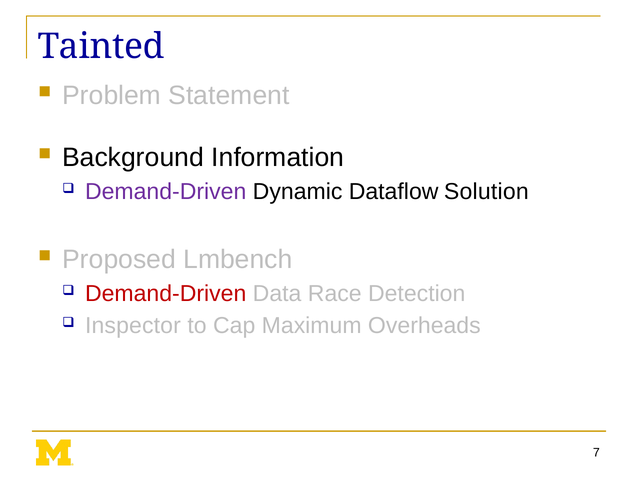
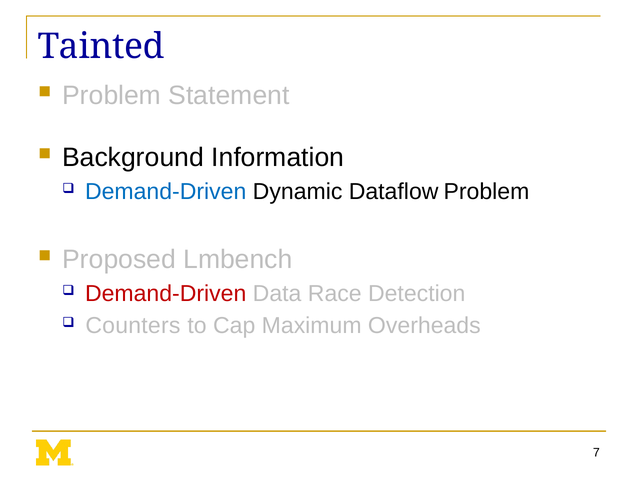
Demand-Driven colour: purple -> blue (166, 192)
Dataflow Solution: Solution -> Problem (486, 192)
Inspector: Inspector -> Counters (133, 325)
